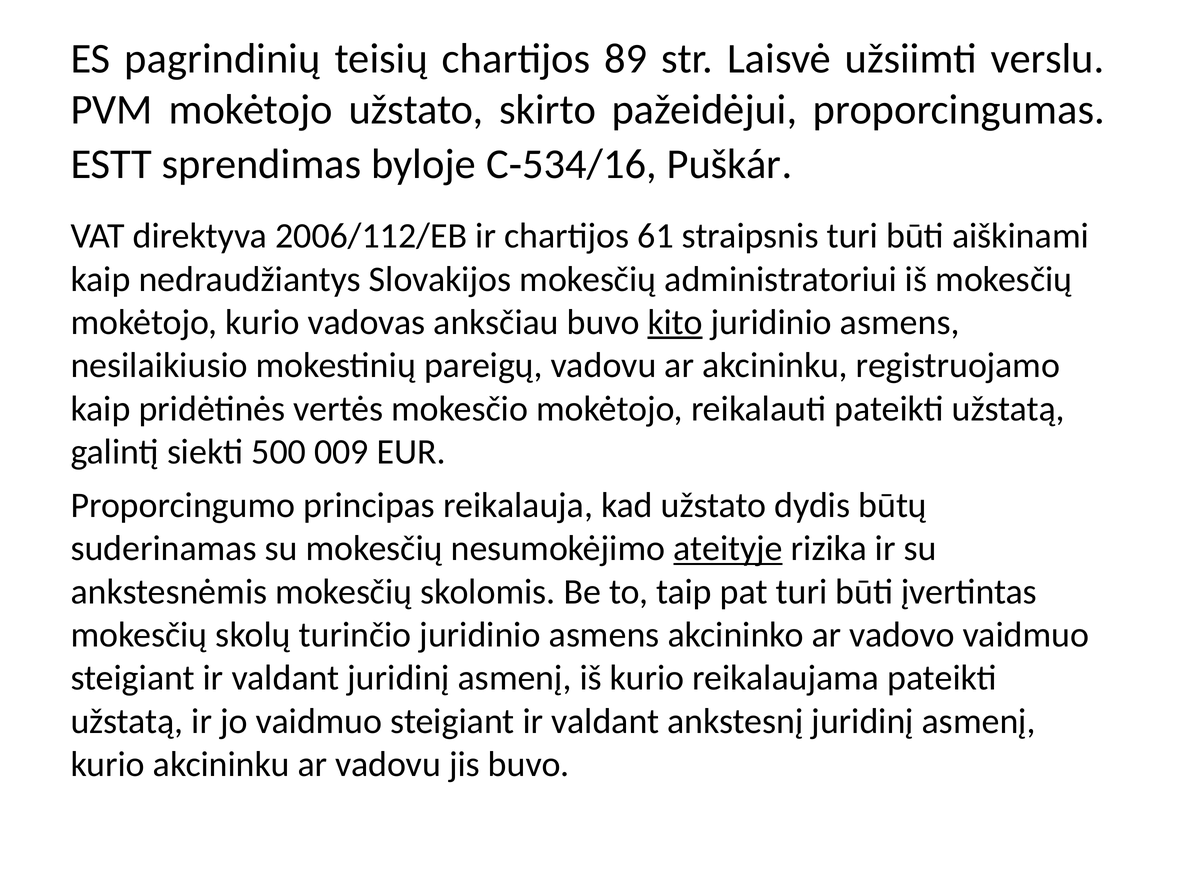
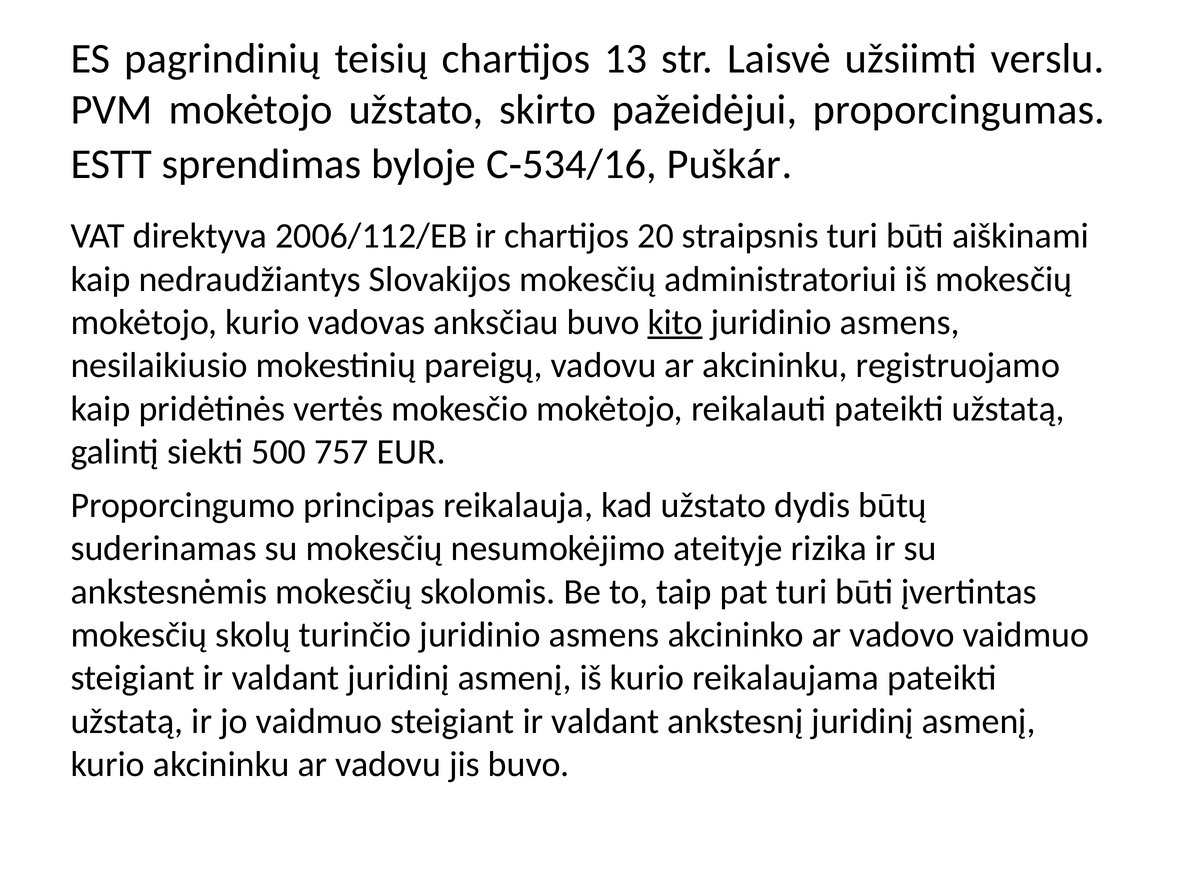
89: 89 -> 13 (626, 59)
61: 61 -> 20 (656, 236)
009: 009 -> 757 (341, 452)
ateityje underline: present -> none (728, 548)
